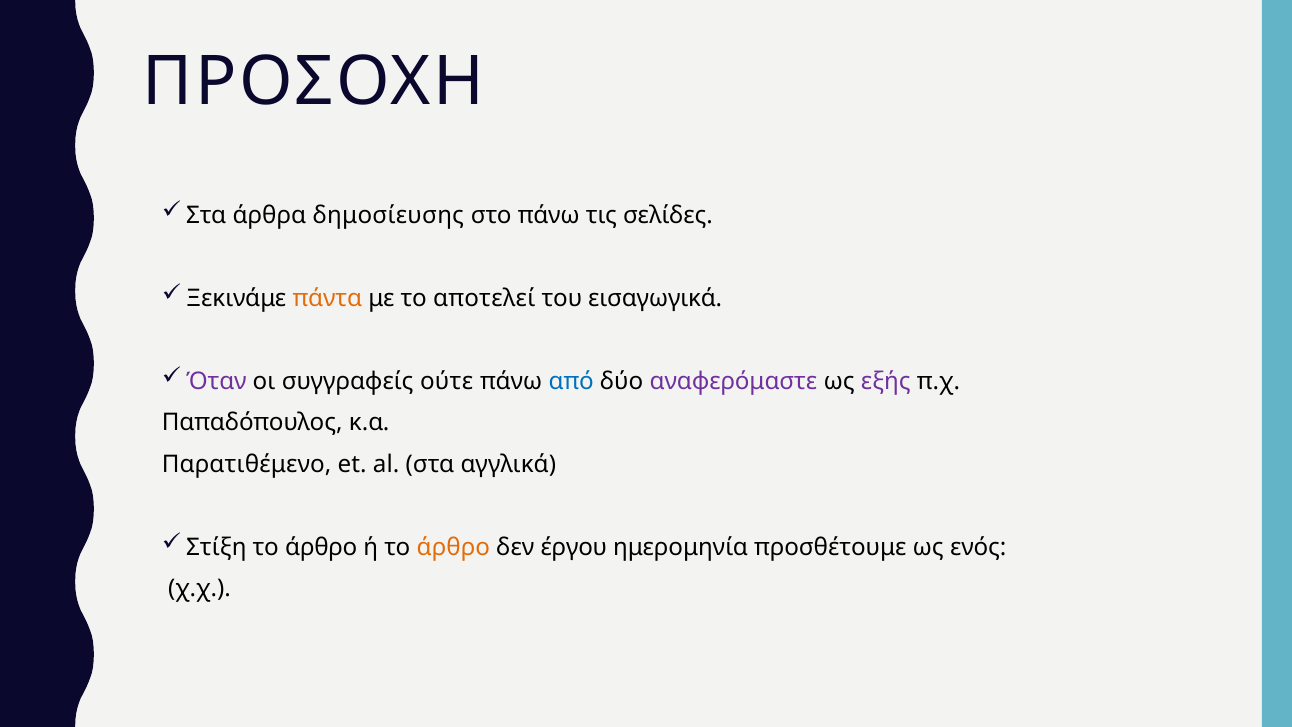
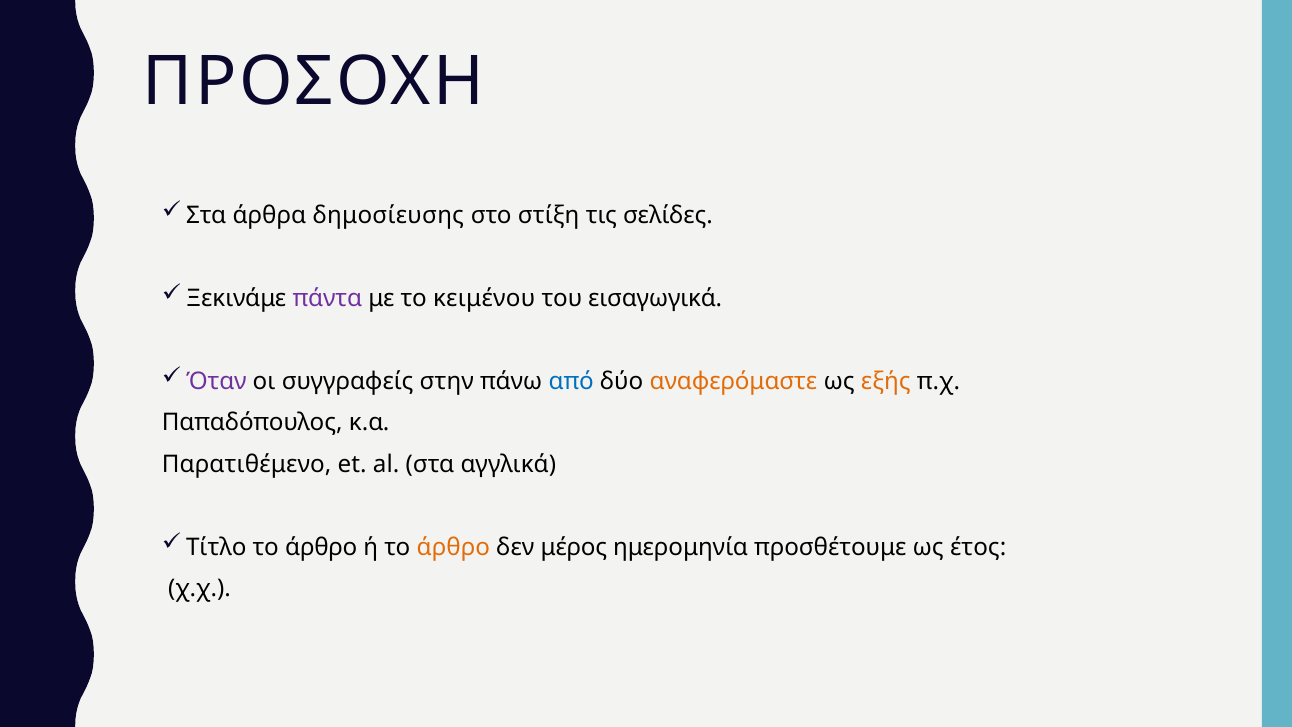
στο πάνω: πάνω -> στίξη (549, 216)
πάντα colour: orange -> purple (327, 298)
αποτελεί: αποτελεί -> κειμένου (484, 298)
ούτε: ούτε -> στην (447, 381)
αναφερόμαστε colour: purple -> orange (733, 381)
εξής colour: purple -> orange (886, 381)
Στίξη: Στίξη -> Τίτλο (216, 547)
έργου: έργου -> μέρος (574, 547)
ενός: ενός -> έτος (978, 547)
